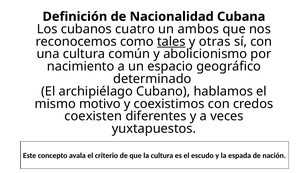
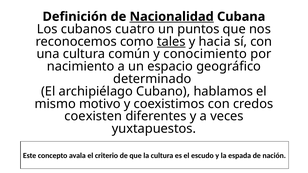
Nacionalidad underline: none -> present (172, 17)
ambos: ambos -> puntos (198, 29)
otras: otras -> hacia (215, 42)
abolicionismo: abolicionismo -> conocimiento (205, 54)
